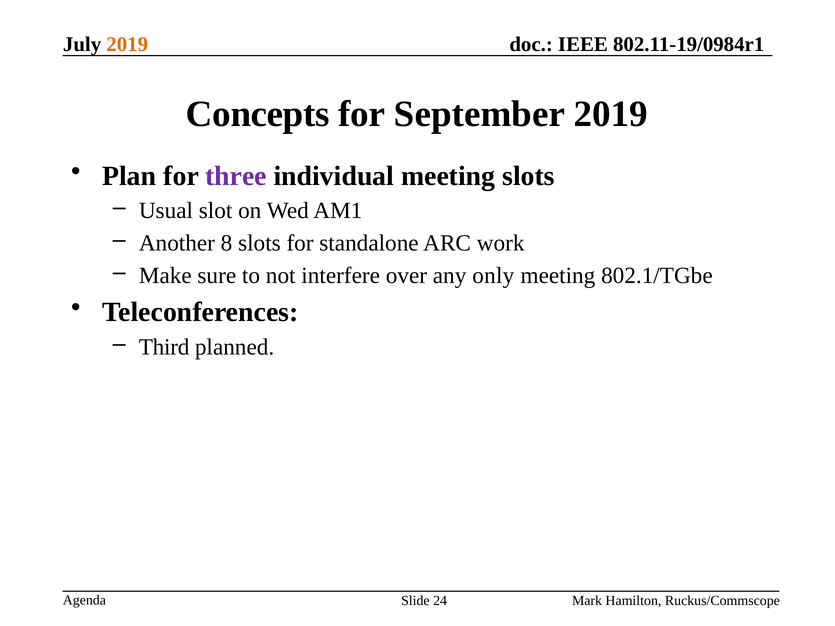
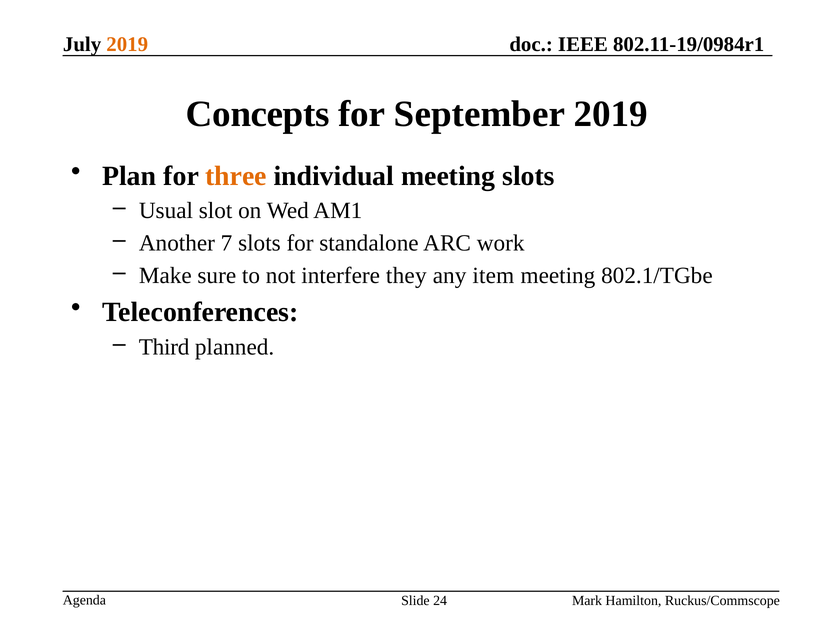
three colour: purple -> orange (236, 176)
8: 8 -> 7 (226, 243)
over: over -> they (406, 276)
only: only -> item (493, 276)
